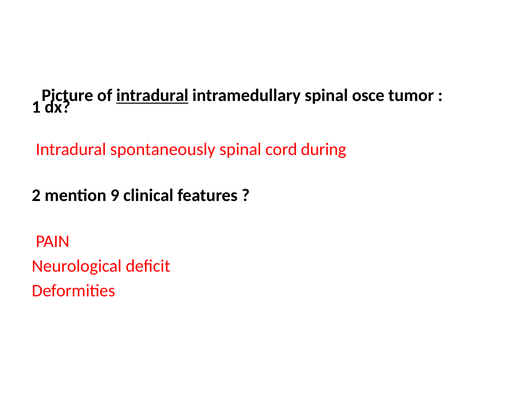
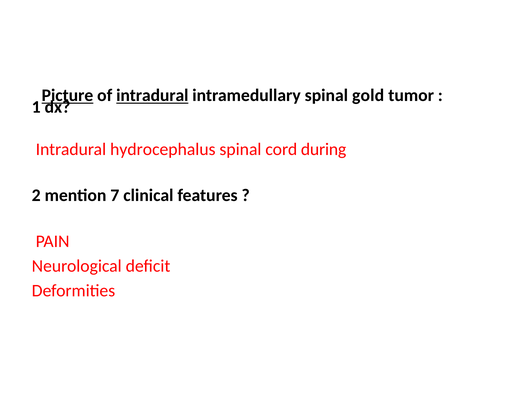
Picture underline: none -> present (67, 95)
osce: osce -> gold (368, 95)
spontaneously: spontaneously -> hydrocephalus (163, 149)
9: 9 -> 7 (115, 195)
